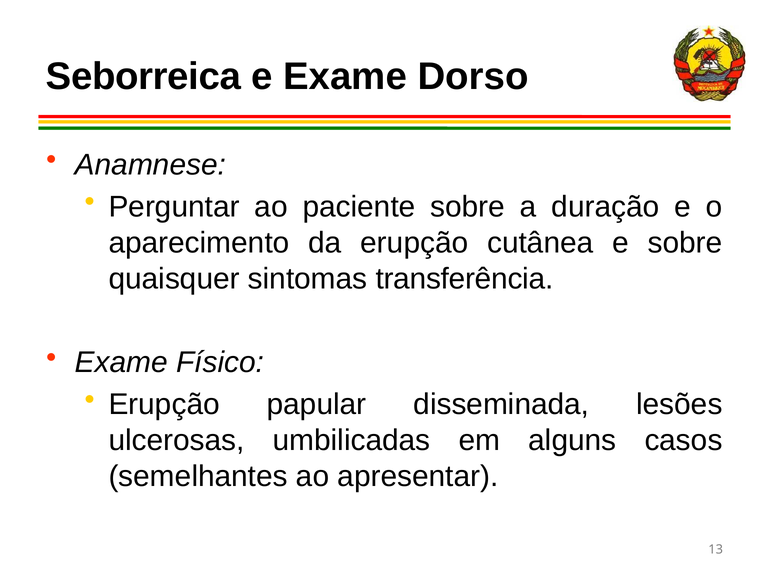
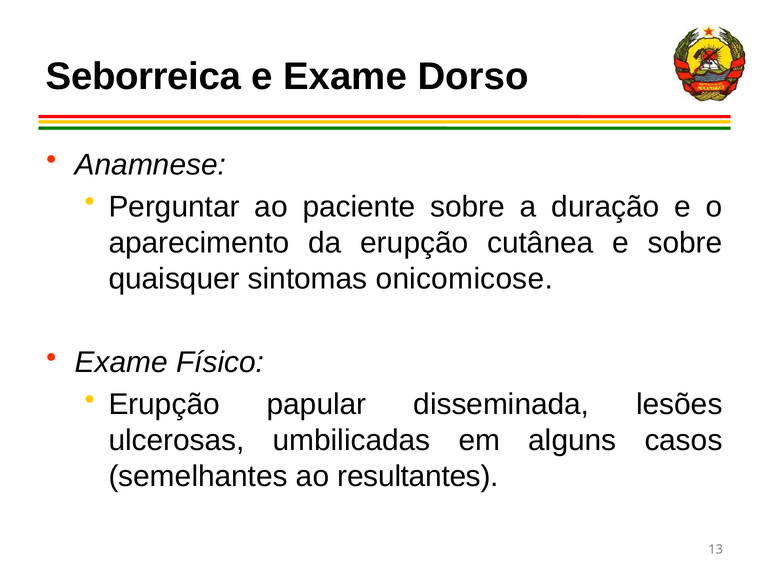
transferência: transferência -> onicomicose (464, 279)
apresentar: apresentar -> resultantes (418, 476)
